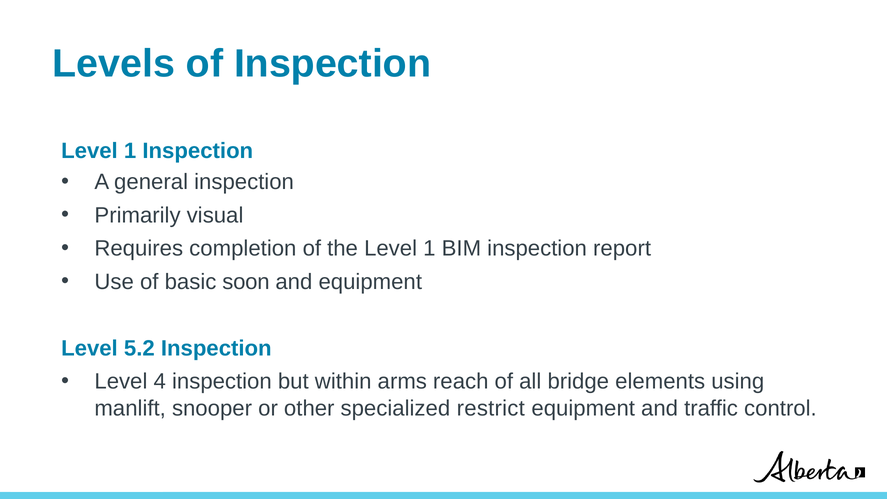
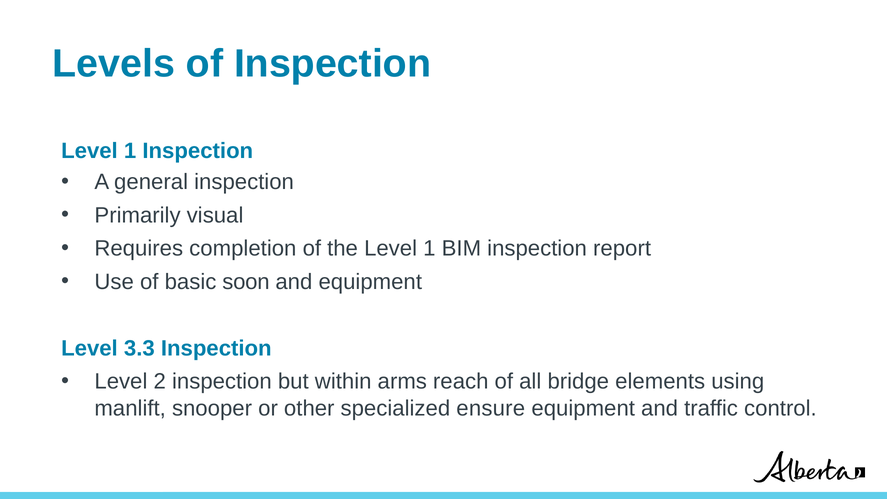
5.2: 5.2 -> 3.3 (139, 348)
4: 4 -> 2 (160, 382)
restrict: restrict -> ensure (491, 408)
